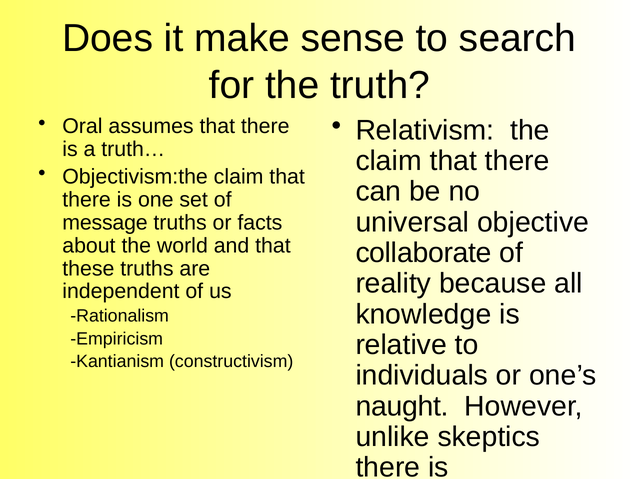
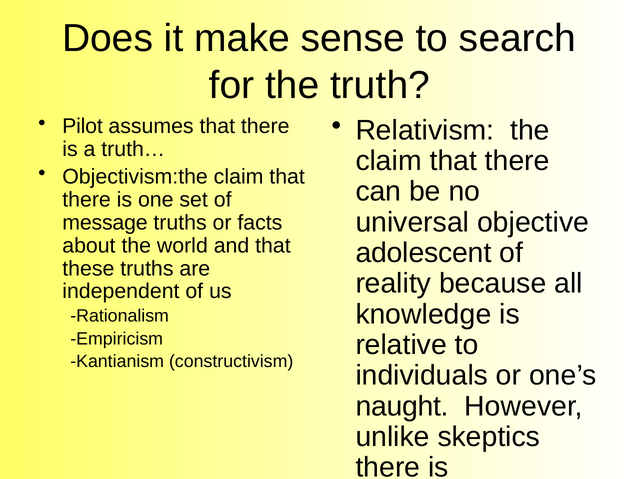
Oral: Oral -> Pilot (83, 126)
collaborate: collaborate -> adolescent (424, 253)
